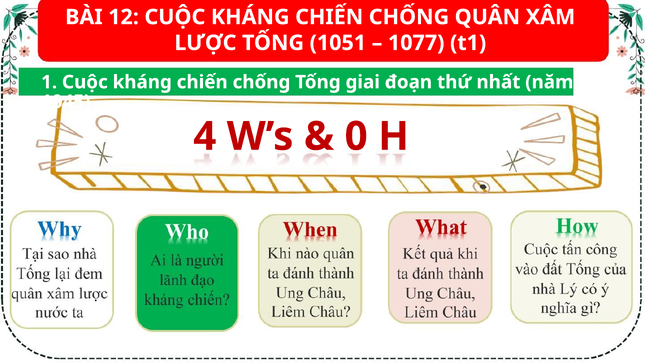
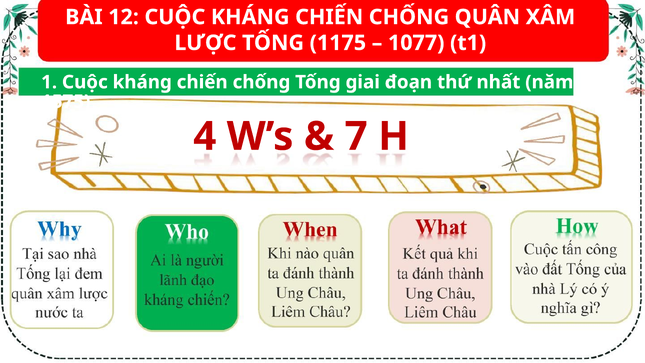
1051: 1051 -> 1175 (338, 43)
1045: 1045 -> 1575 (66, 102)
0: 0 -> 7 (356, 136)
